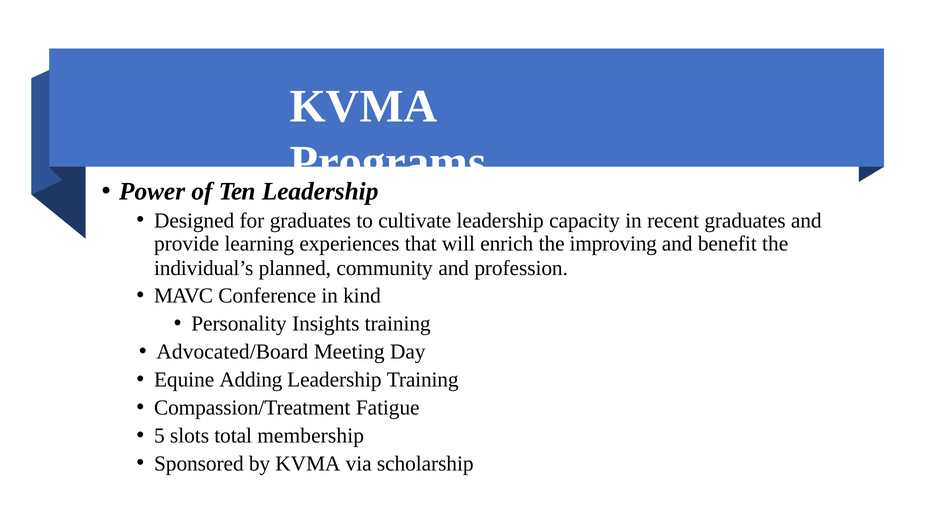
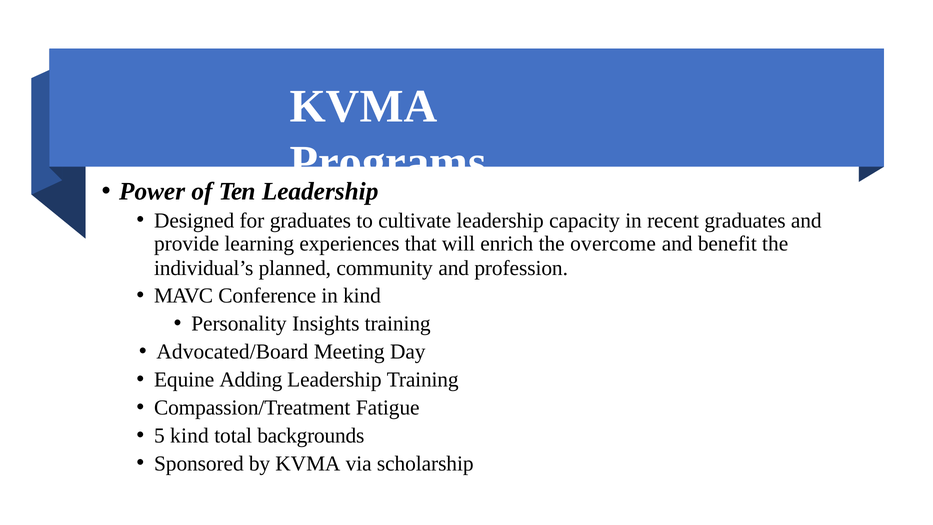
improving: improving -> overcome (613, 244)
5 slots: slots -> kind (189, 436)
membership: membership -> backgrounds (311, 436)
